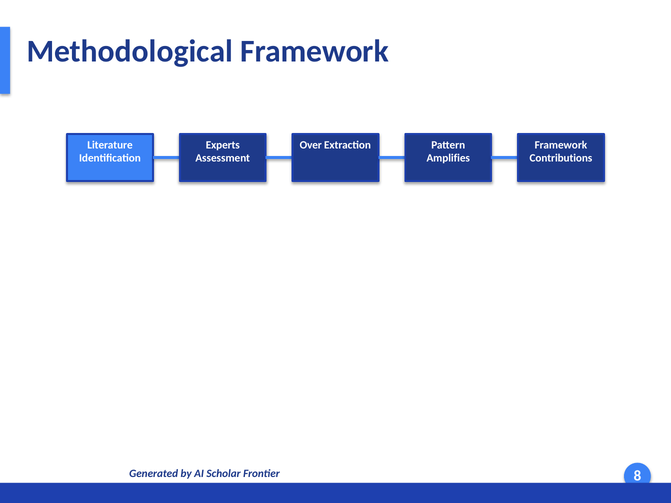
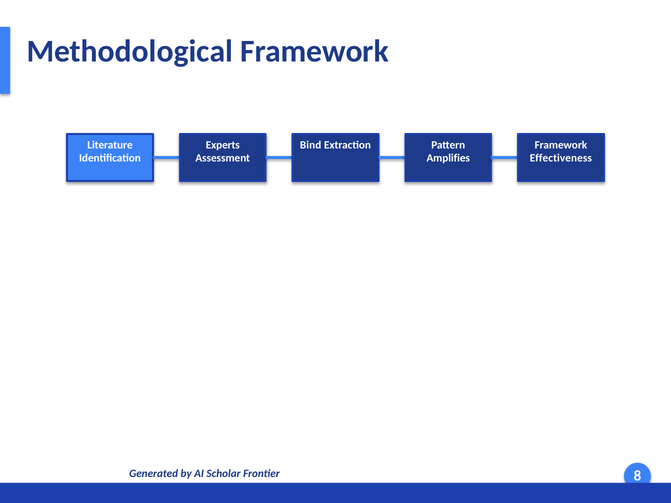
Over: Over -> Bind (311, 145)
Contributions: Contributions -> Effectiveness (561, 158)
